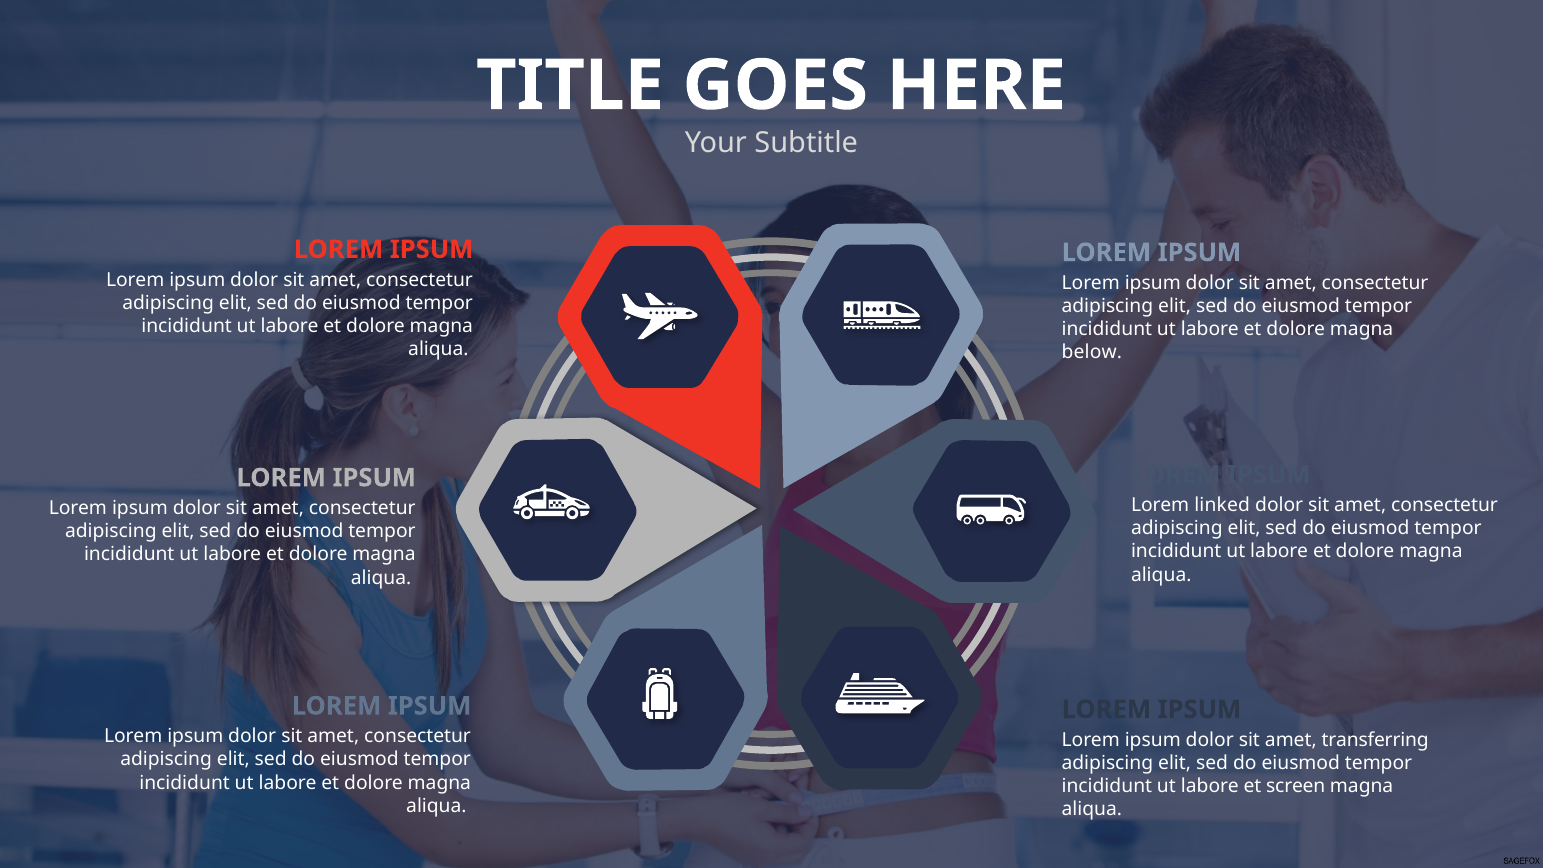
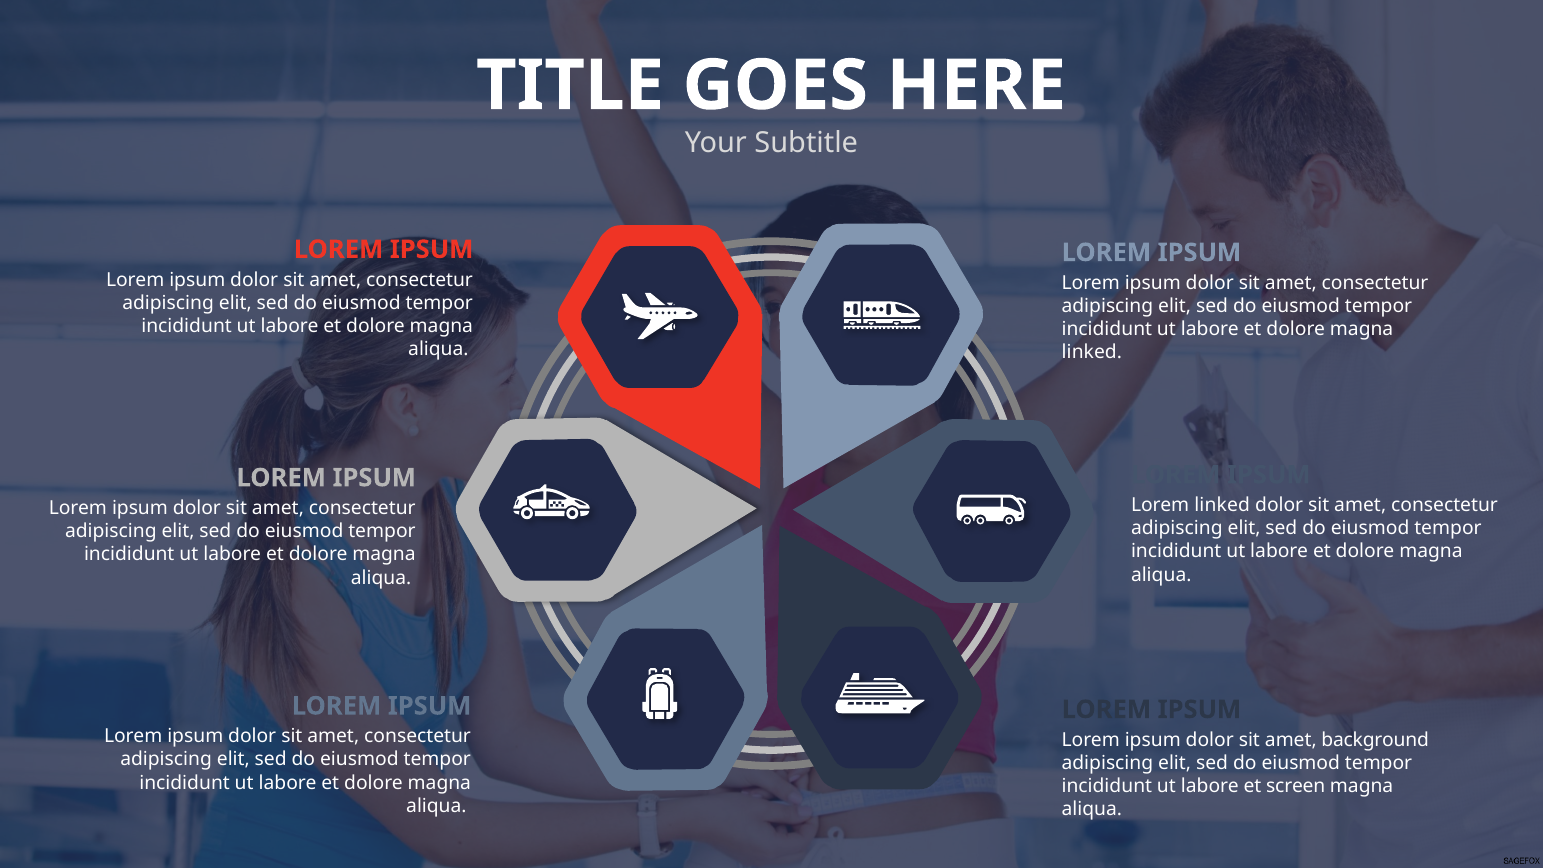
below: below -> linked (1092, 352)
transferring: transferring -> background (1375, 740)
